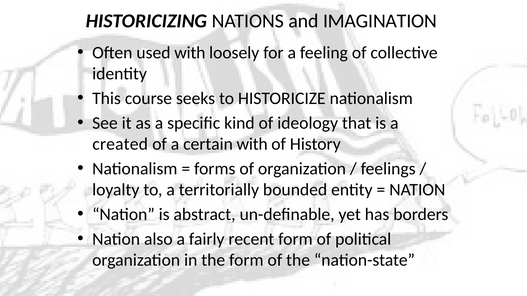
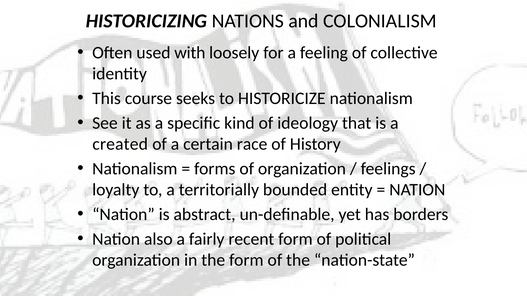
IMAGINATION: IMAGINATION -> COLONIALISM (380, 21)
certain with: with -> race (252, 144)
